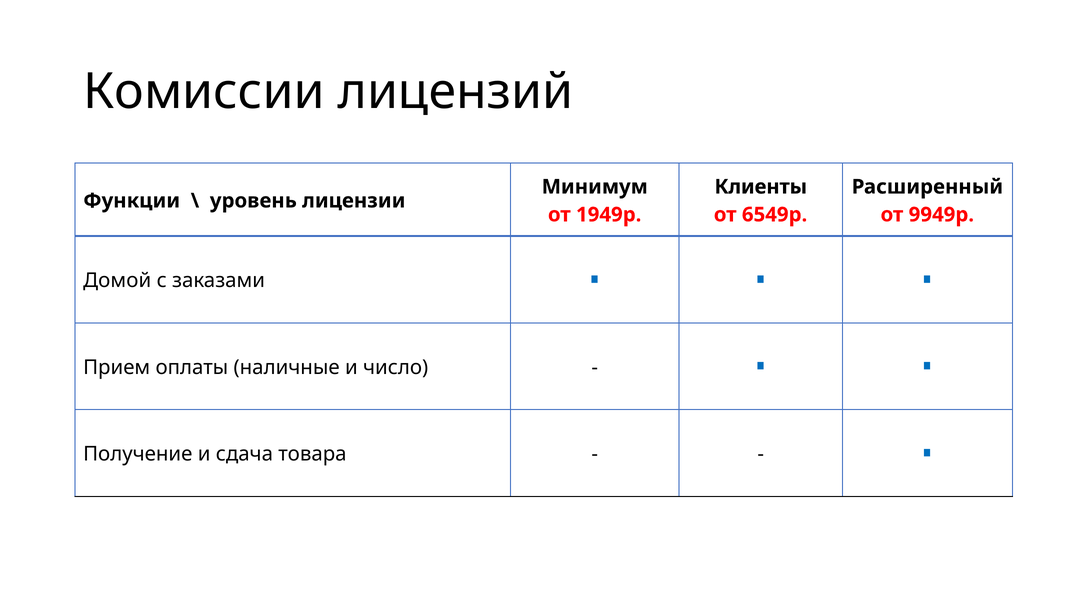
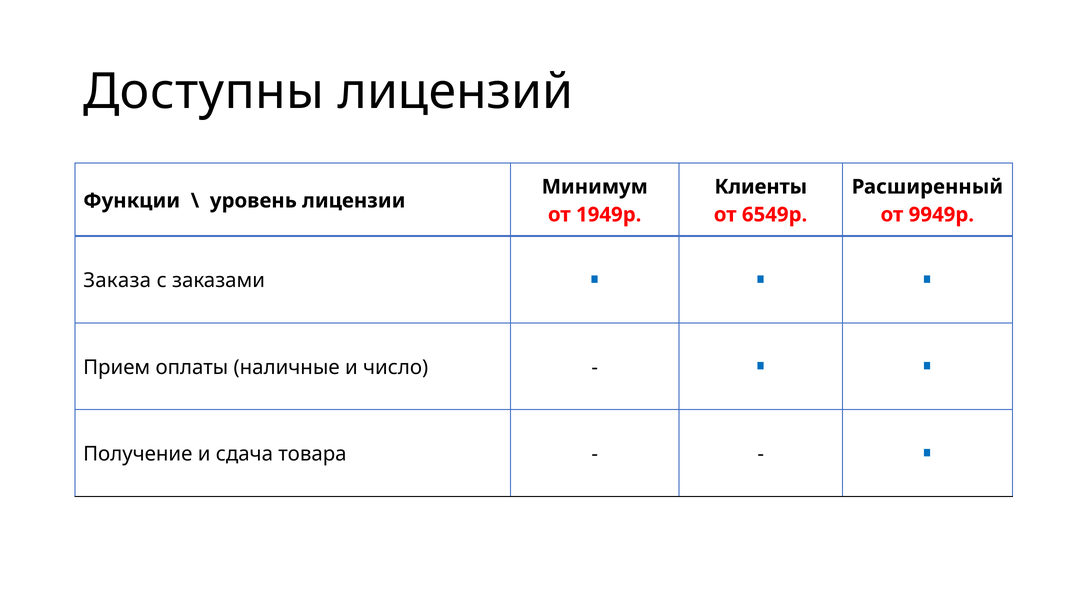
Комиссии: Комиссии -> Доступны (204, 92)
Домой: Домой -> Заказа (117, 281)
